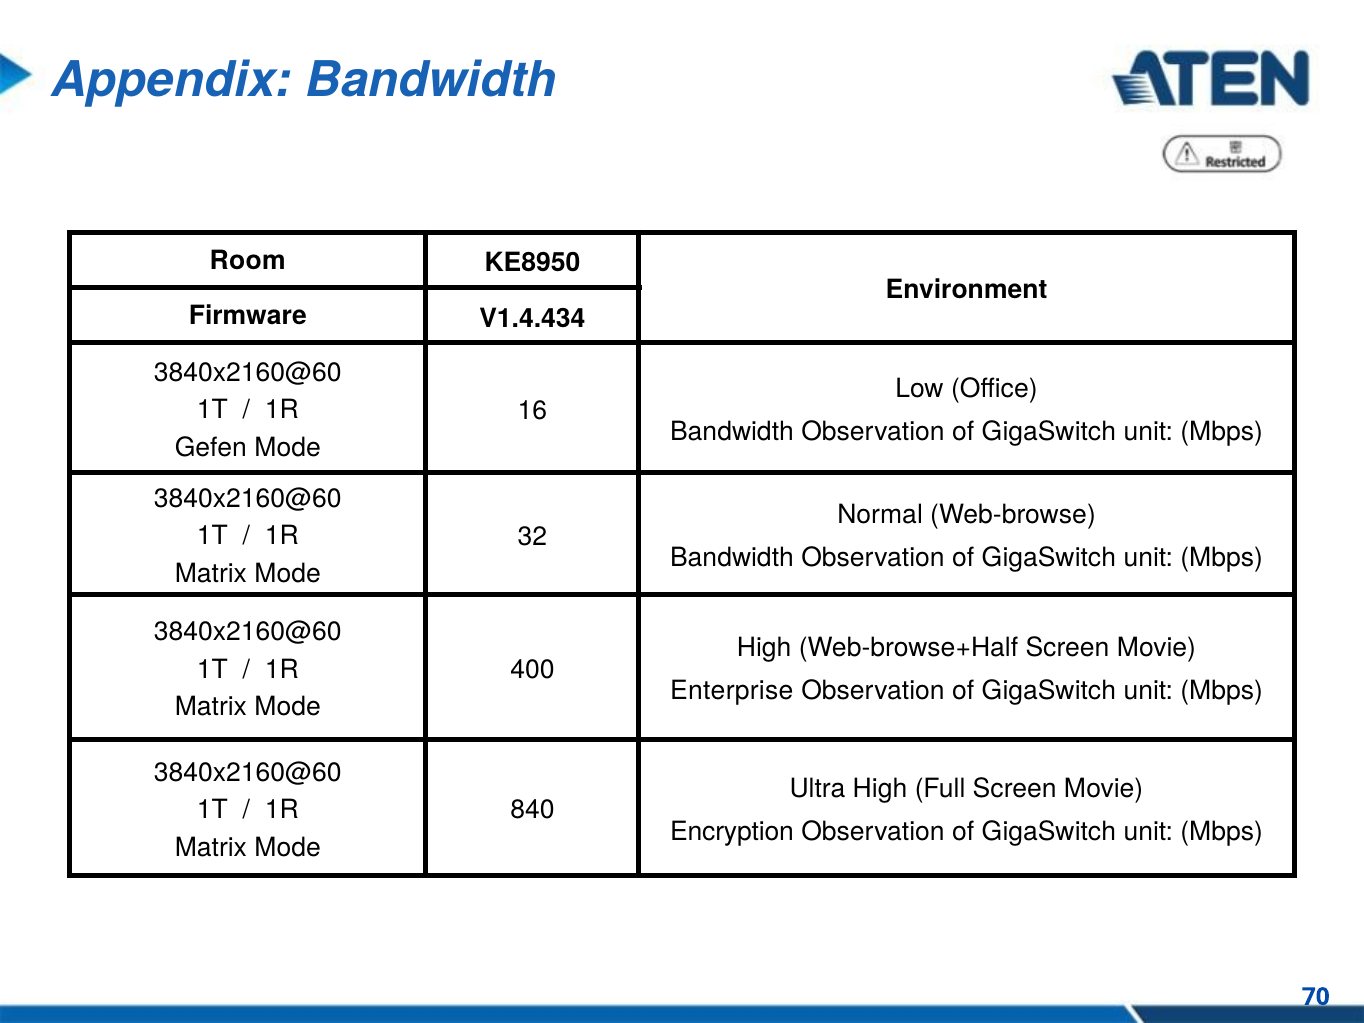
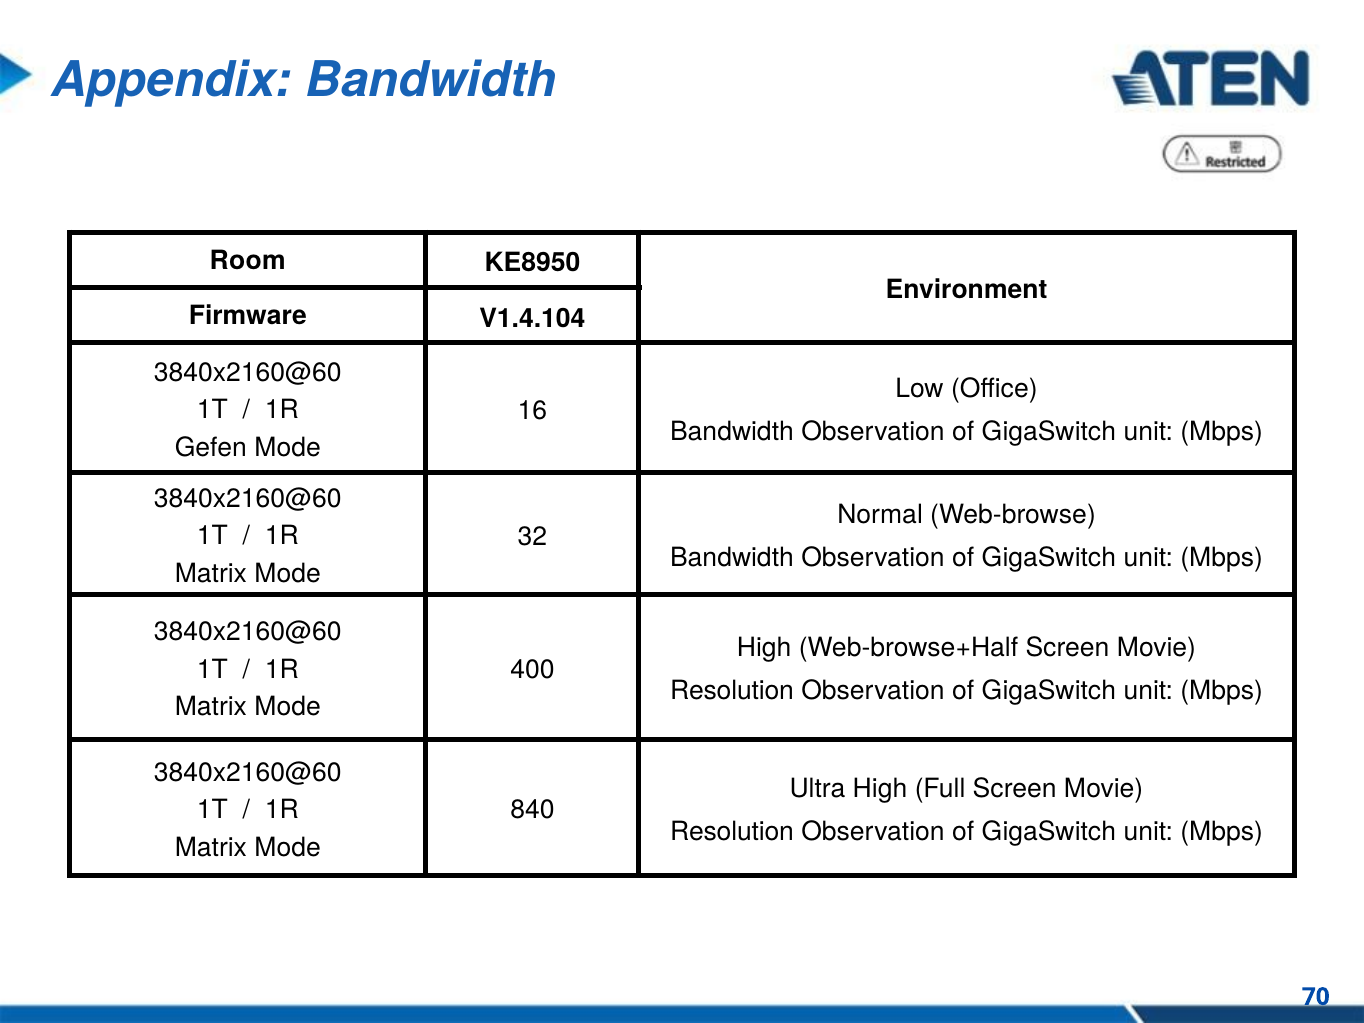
V1.4.434: V1.4.434 -> V1.4.104 (532, 318)
Enterprise: Enterprise -> Resolution (732, 691)
Encryption: Encryption -> Resolution (732, 831)
